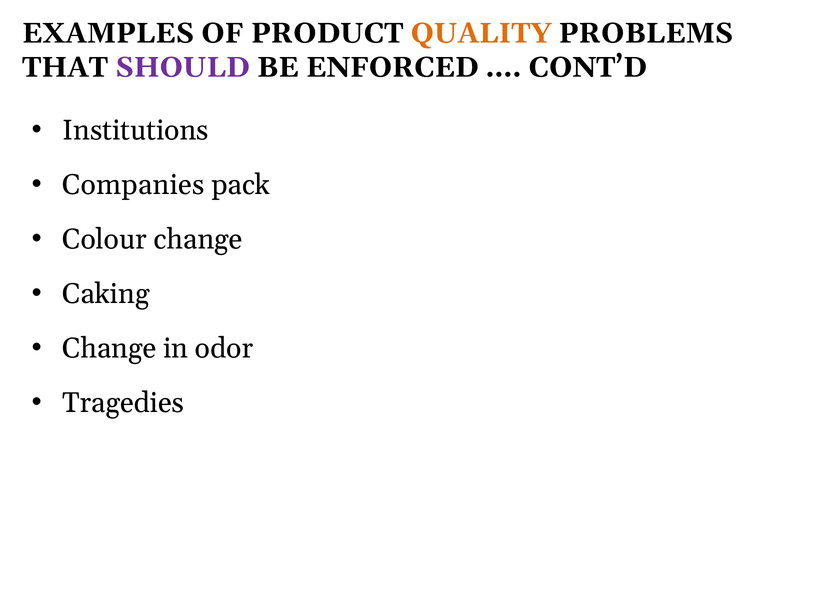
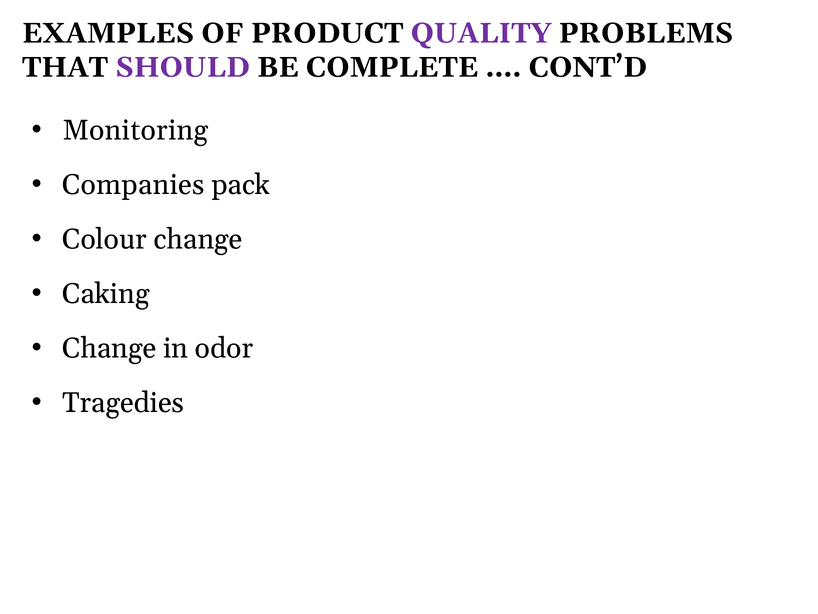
QUALITY colour: orange -> purple (481, 33)
ENFORCED: ENFORCED -> COMPLETE (392, 67)
Institutions: Institutions -> Monitoring (135, 130)
